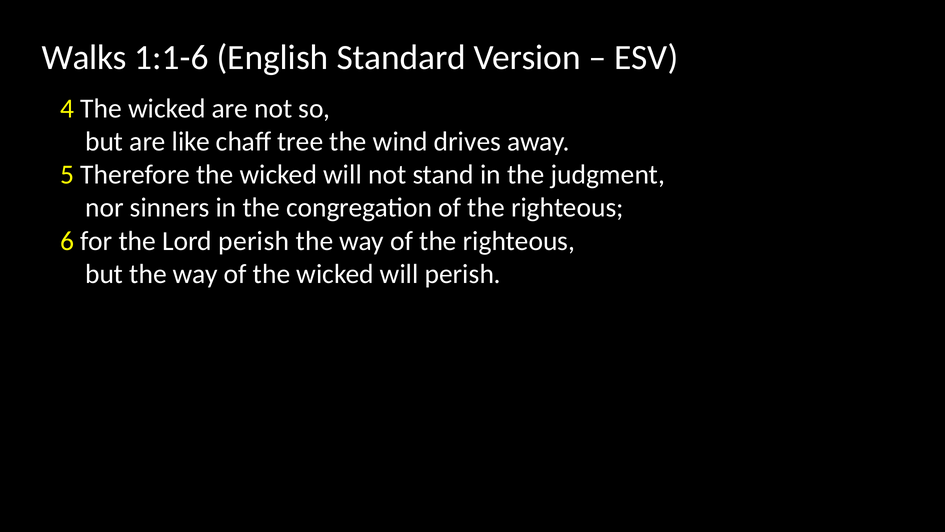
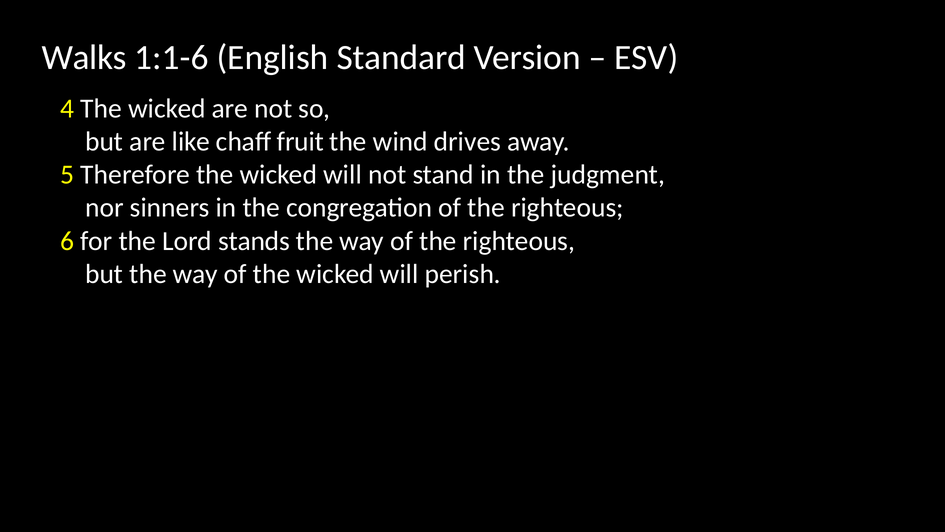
tree: tree -> fruit (300, 142)
Lord perish: perish -> stands (254, 241)
